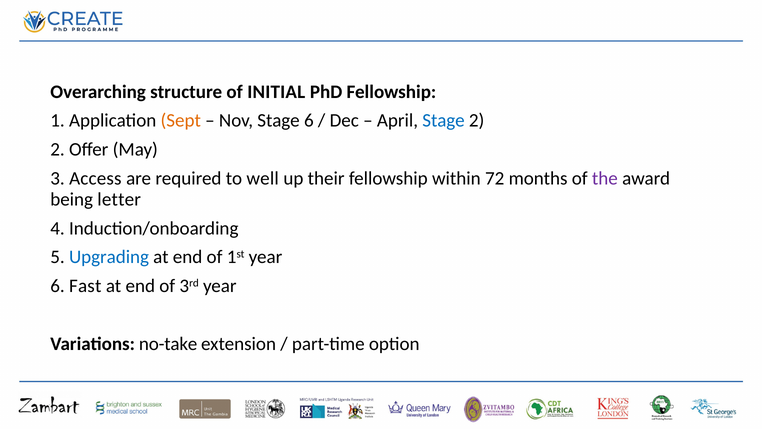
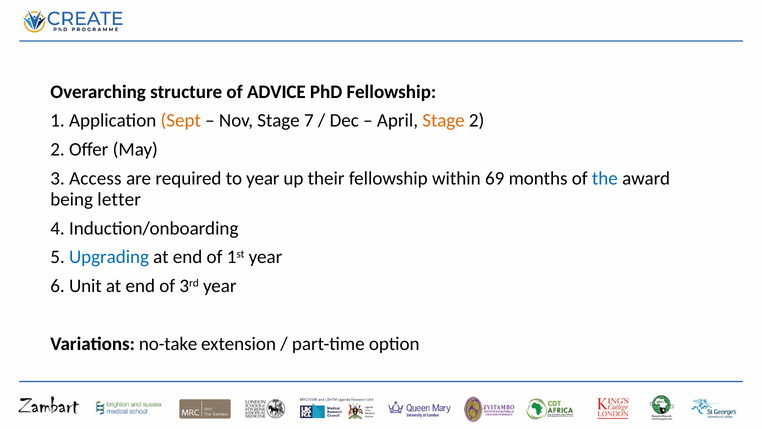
INITIAL: INITIAL -> ADVICE (276, 92)
Stage 6: 6 -> 7 (309, 120)
Stage colour: blue -> orange (444, 120)
to well: well -> year (263, 178)
72: 72 -> 69 (495, 178)
the colour: purple -> blue (605, 178)
Fast: Fast -> Unit (85, 286)
